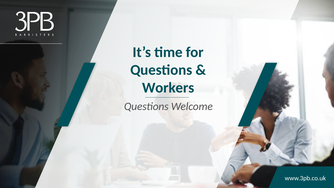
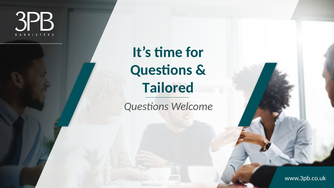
Workers: Workers -> Tailored (168, 88)
